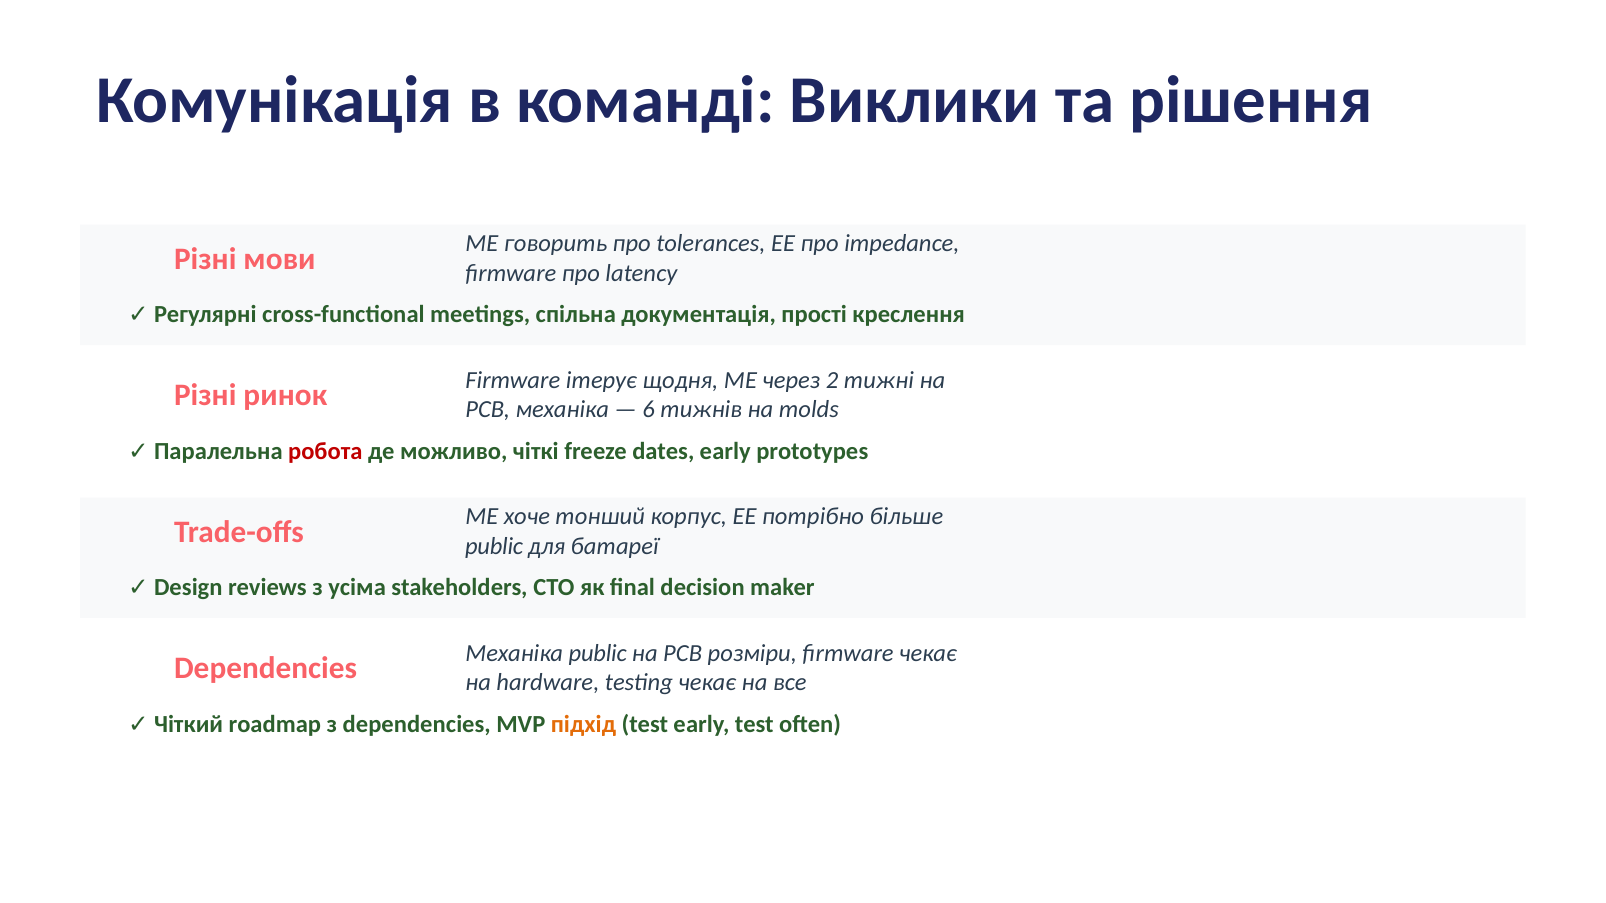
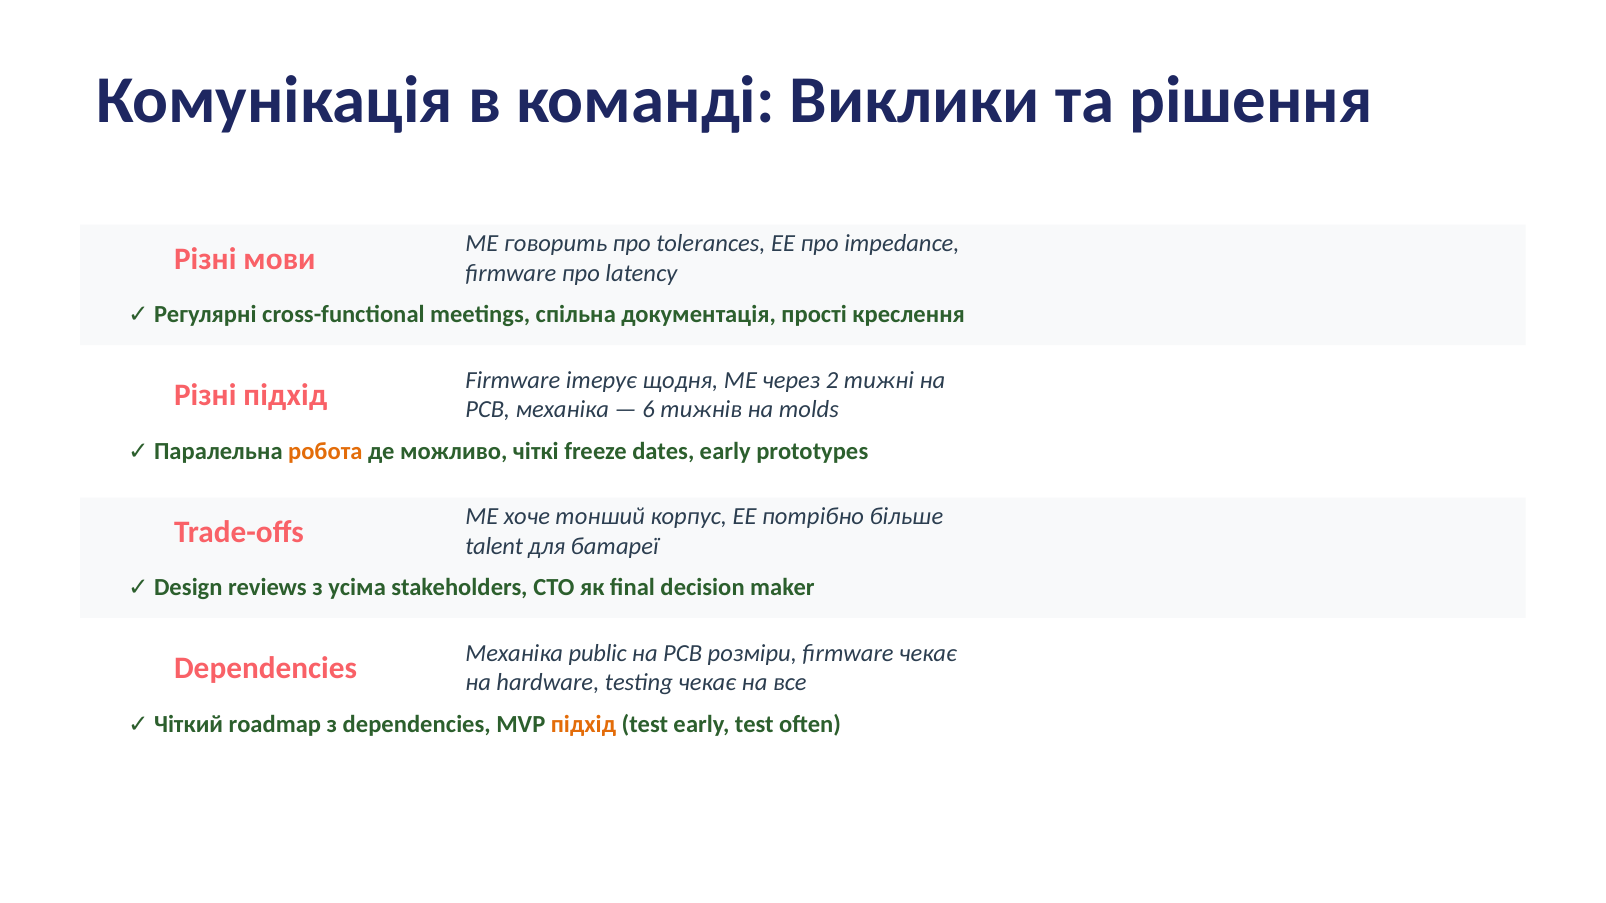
ринок: ринок -> підхід (285, 396)
робота colour: red -> orange (325, 451)
public: public -> talent (494, 546)
